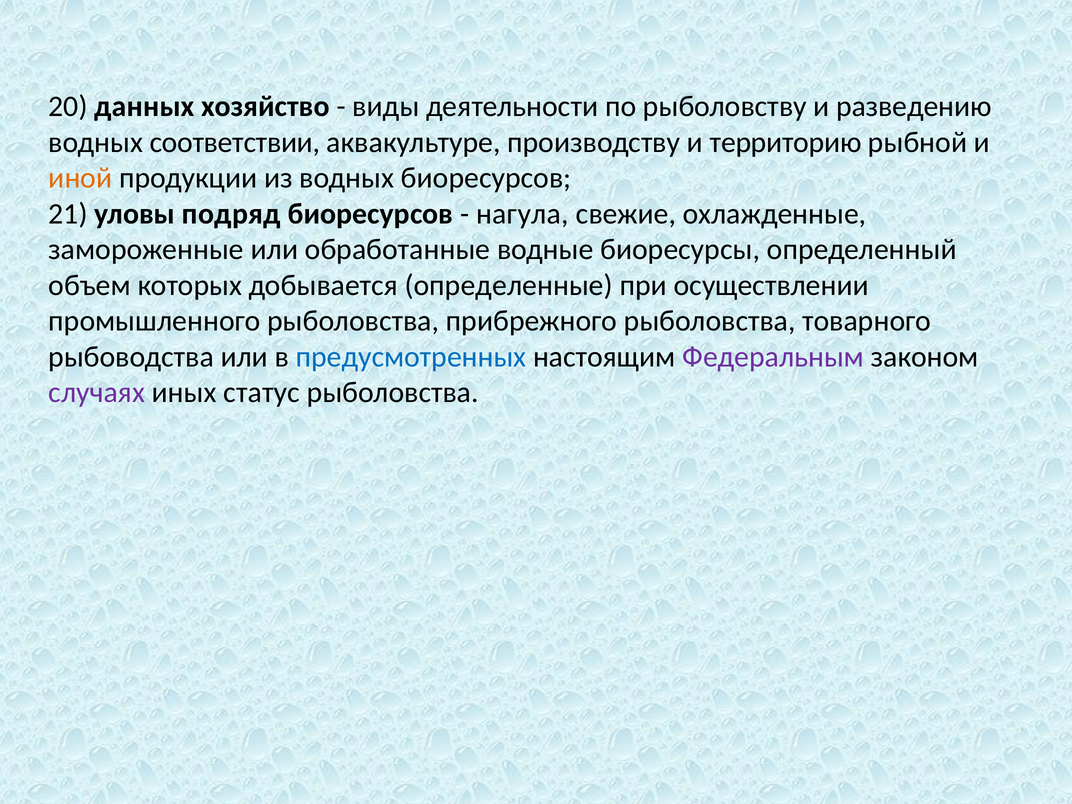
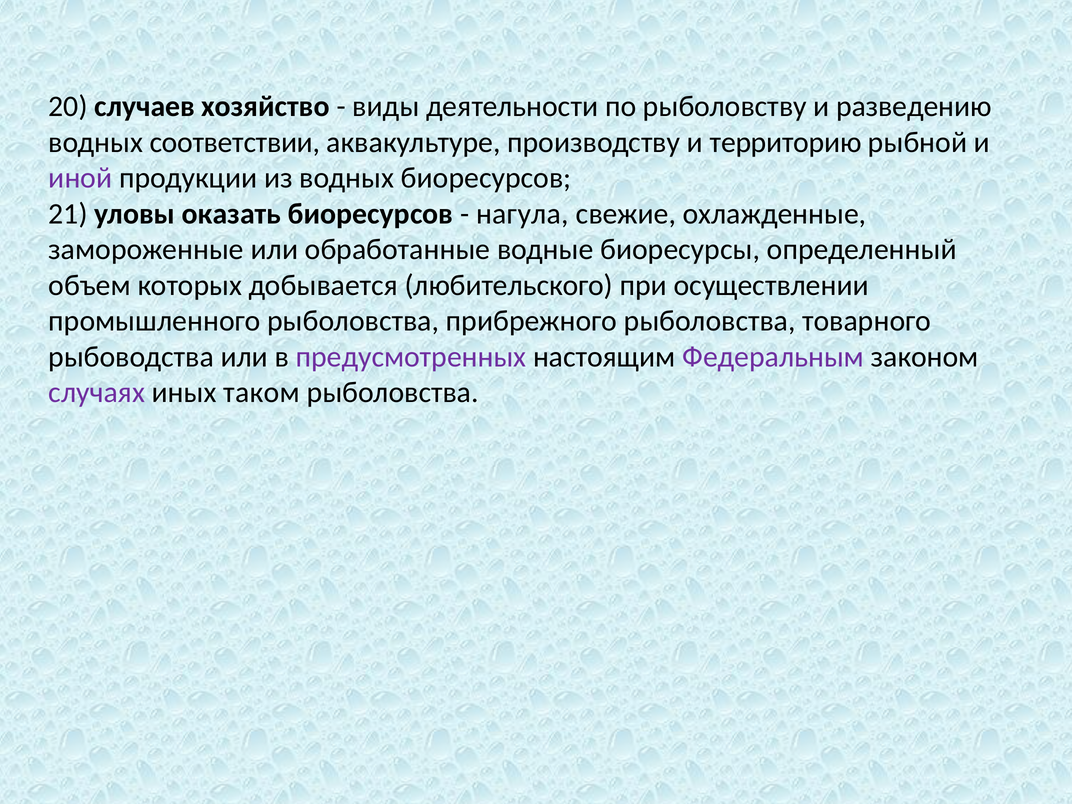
данных: данных -> случаев (145, 106)
иной colour: orange -> purple (80, 178)
подряд: подряд -> оказать (231, 214)
определенные: определенные -> любительского (509, 285)
предусмотренных colour: blue -> purple (411, 357)
статус: статус -> таком (262, 392)
